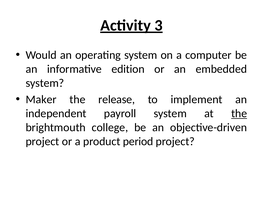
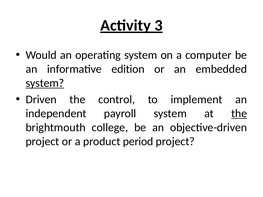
system underline: none -> present (45, 83)
Maker: Maker -> Driven (41, 100)
release: release -> control (117, 100)
